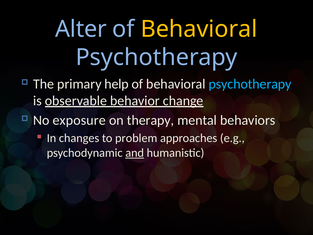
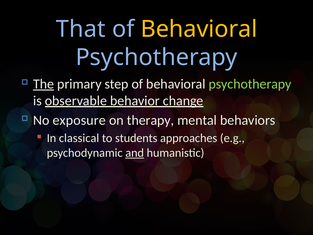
Alter: Alter -> That (81, 29)
The underline: none -> present (44, 84)
help: help -> step (117, 84)
psychotherapy colour: light blue -> light green (250, 84)
changes: changes -> classical (79, 138)
problem: problem -> students (136, 138)
